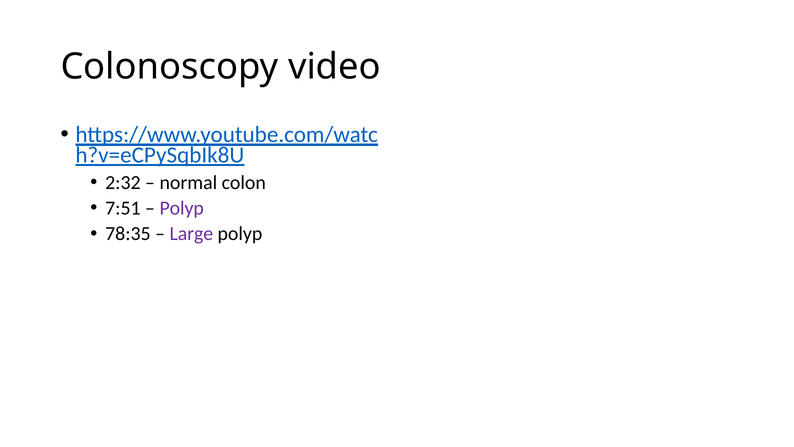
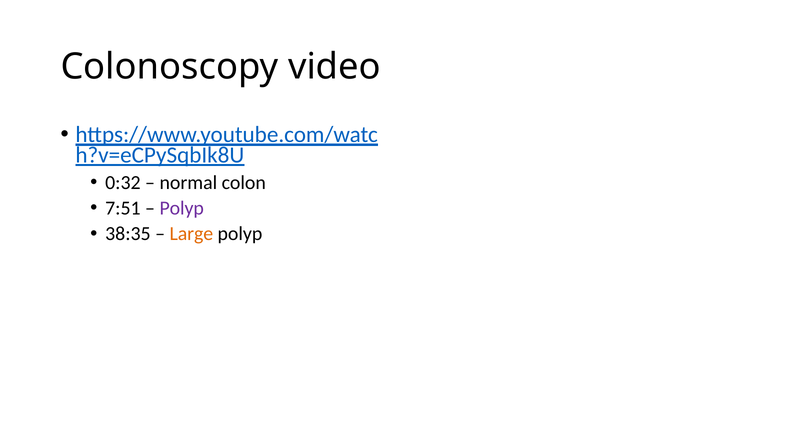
2:32: 2:32 -> 0:32 (123, 182)
78:35: 78:35 -> 38:35 (128, 234)
Large colour: purple -> orange (191, 234)
